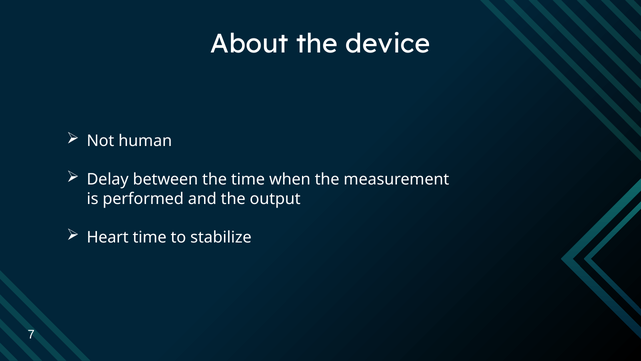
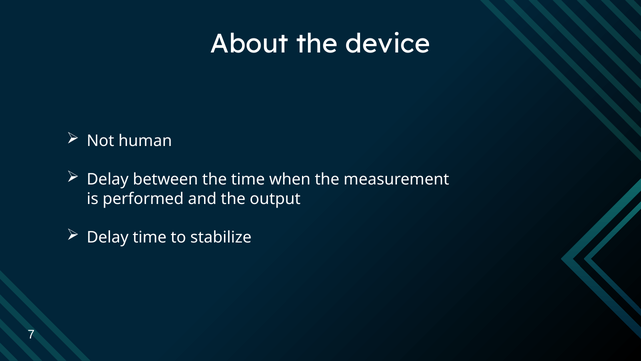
Heart: Heart -> Delay (108, 237)
